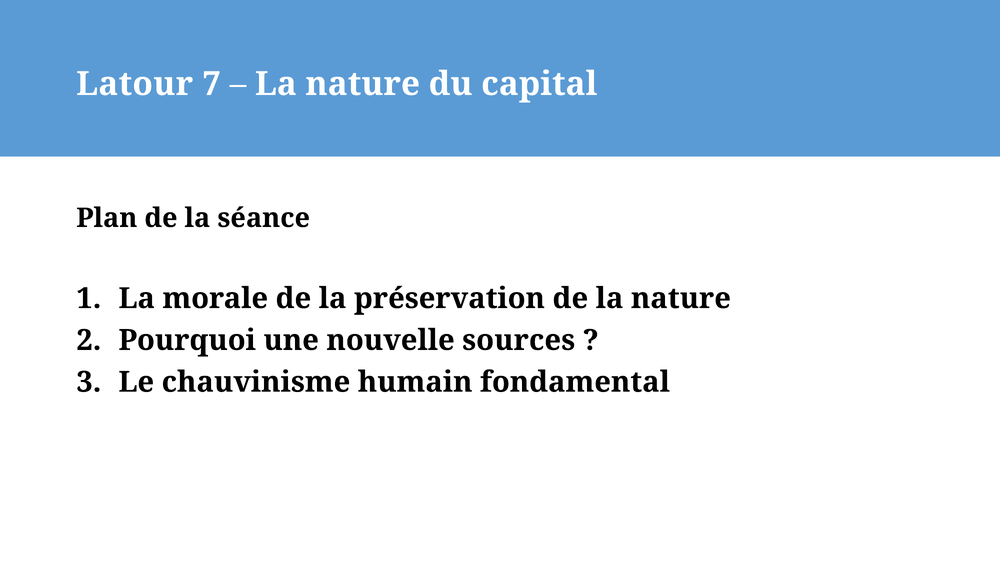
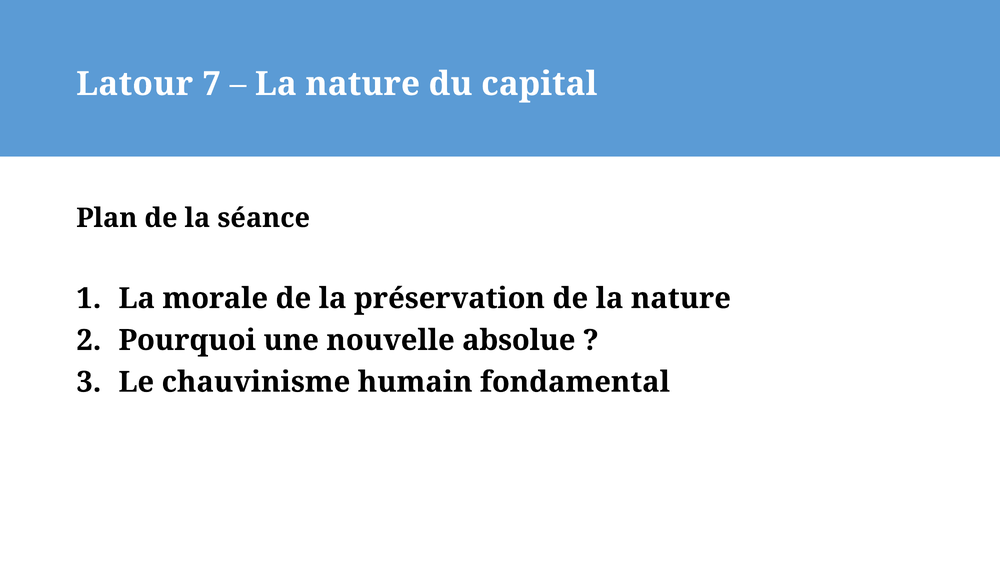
sources: sources -> absolue (519, 341)
